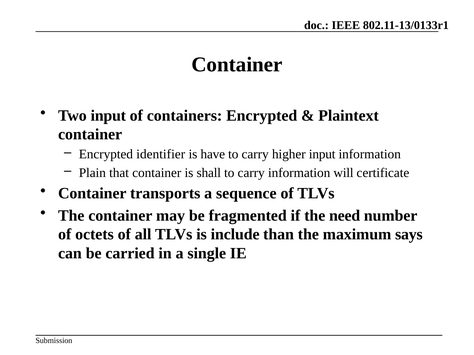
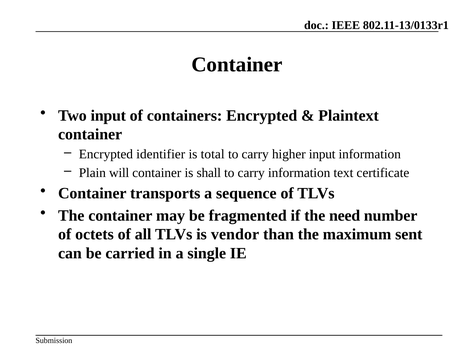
have: have -> total (213, 154)
that: that -> will (119, 173)
will: will -> text (343, 173)
include: include -> vendor (235, 235)
says: says -> sent (409, 235)
